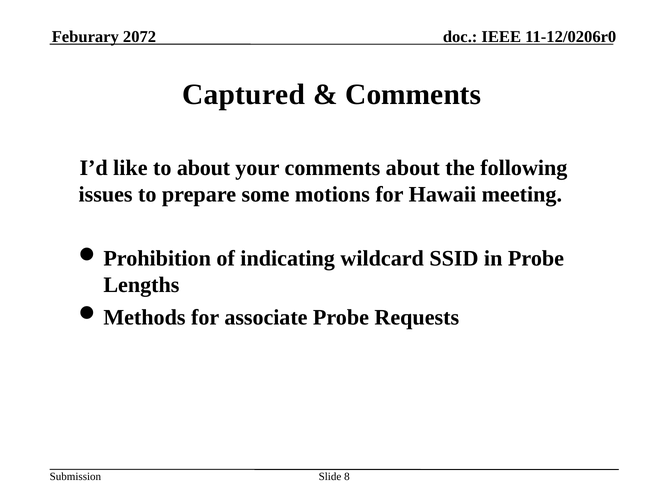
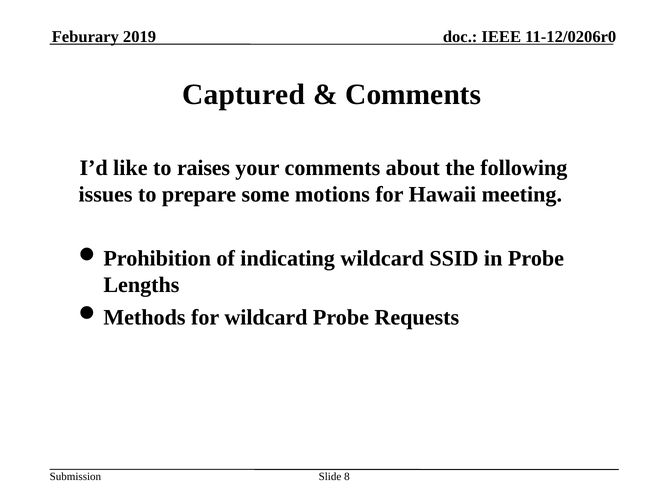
2072: 2072 -> 2019 (140, 37)
to about: about -> raises (204, 168)
for associate: associate -> wildcard (266, 317)
